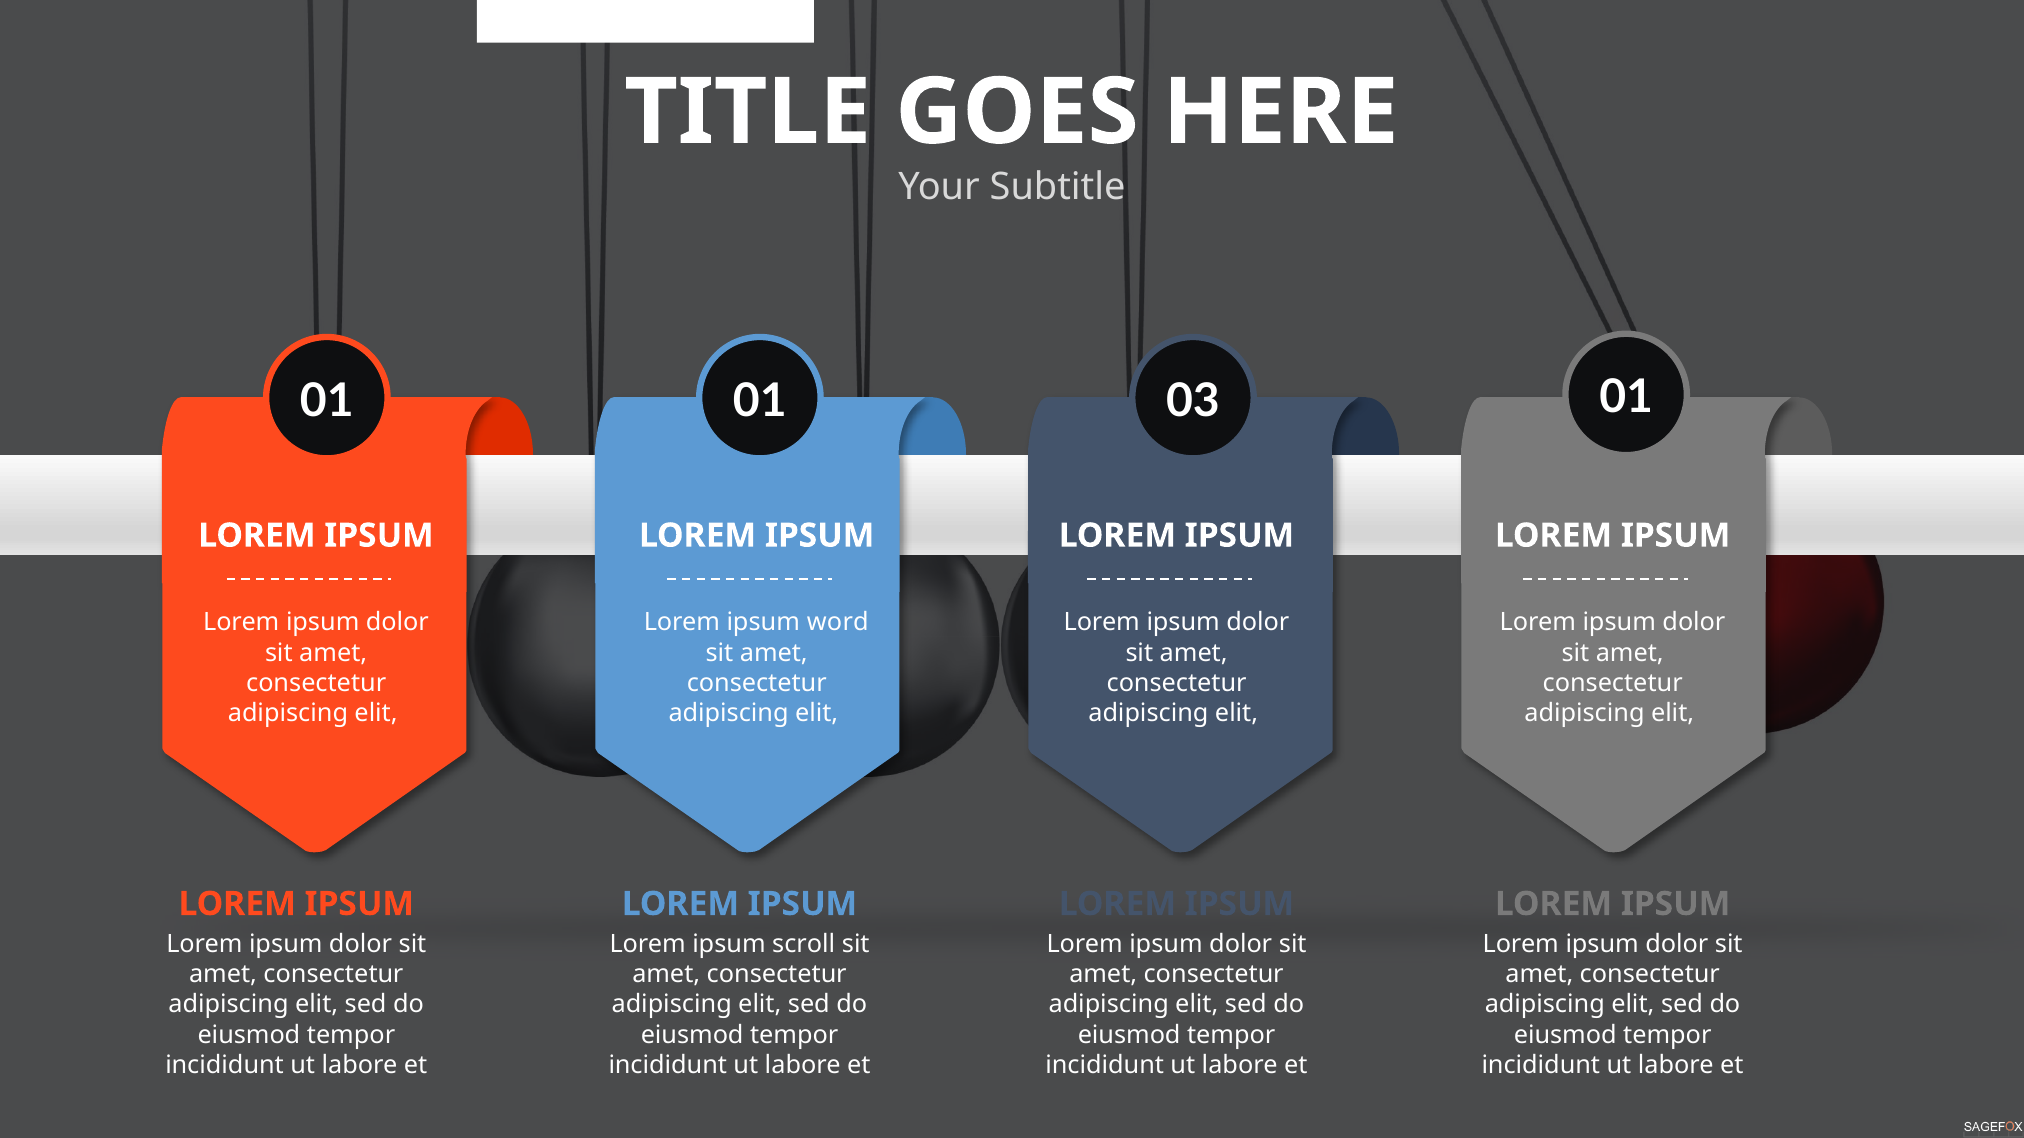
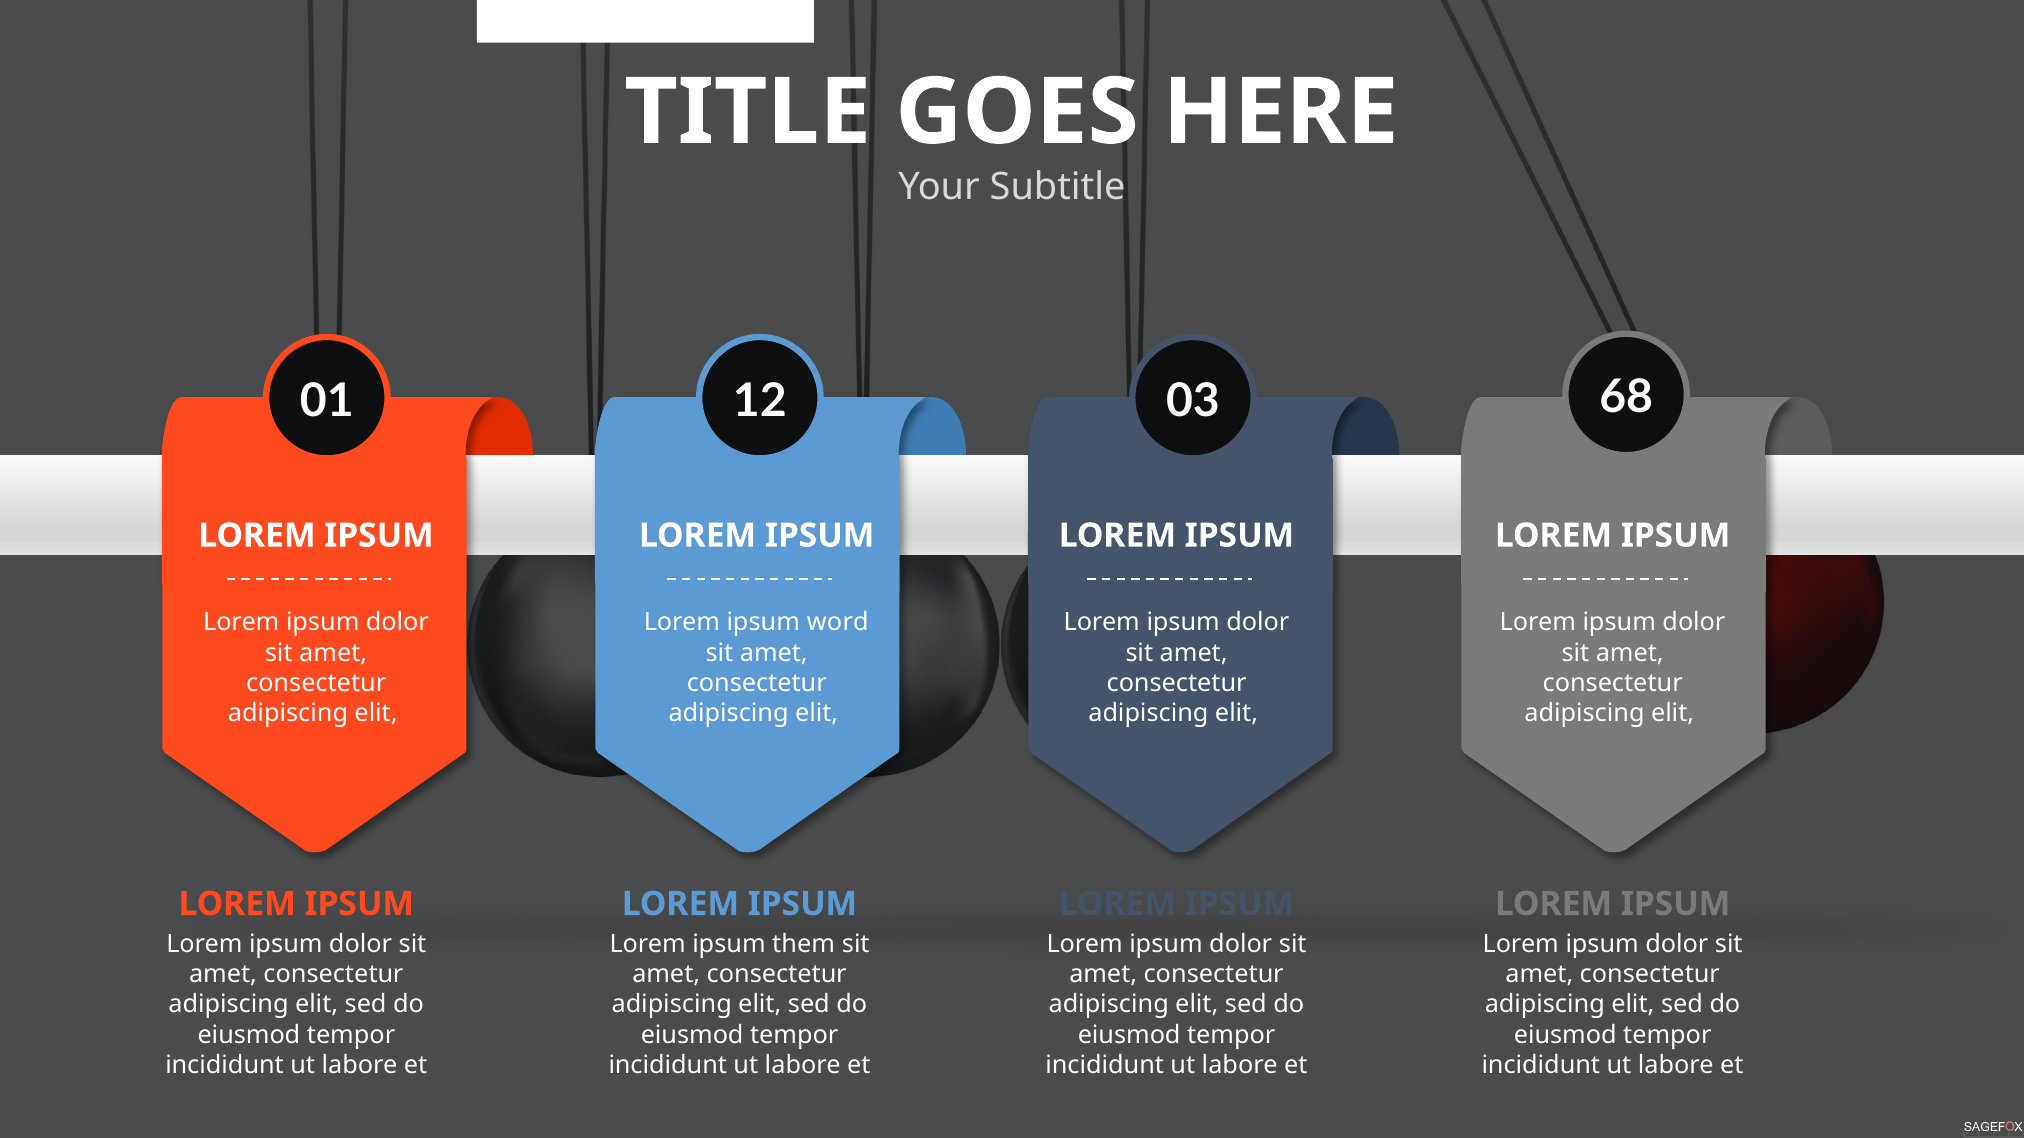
01 01: 01 -> 12 (760, 401)
03 01: 01 -> 68 (1626, 398)
scroll: scroll -> them (804, 944)
